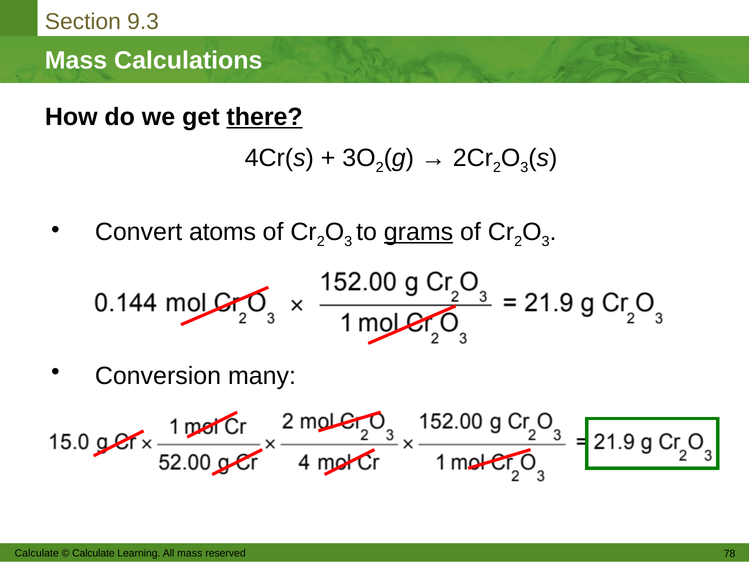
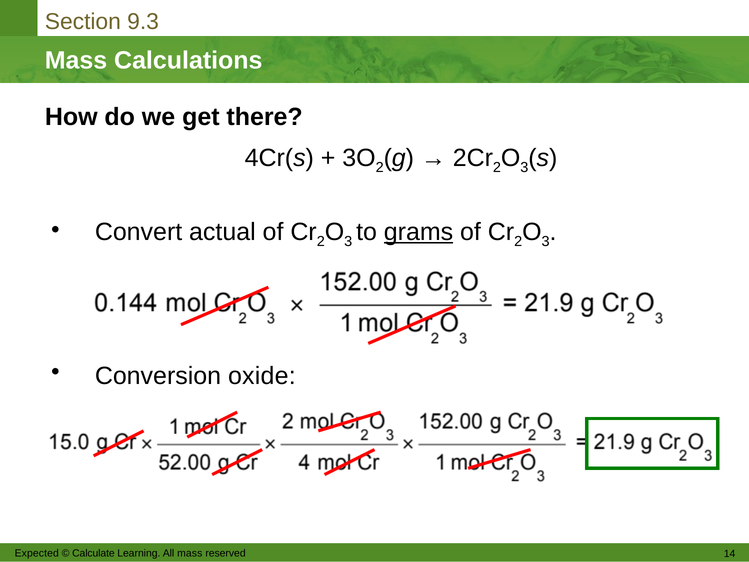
there underline: present -> none (265, 117)
atoms: atoms -> actual (222, 232)
many: many -> oxide (262, 376)
Calculate: Calculate -> Expected (37, 553)
78: 78 -> 14 (730, 554)
